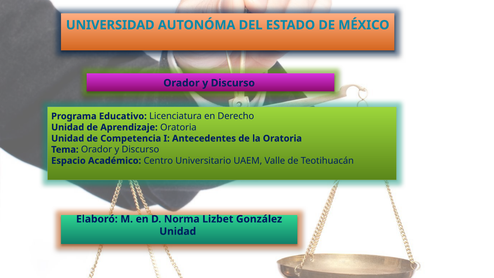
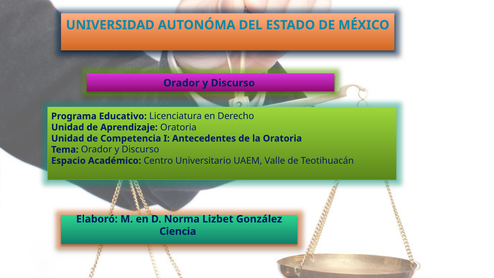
Unidad: Unidad -> Ciencia (178, 231)
